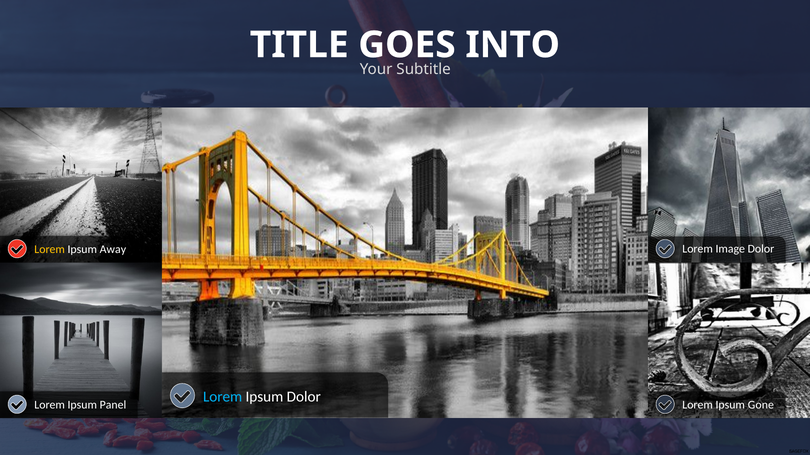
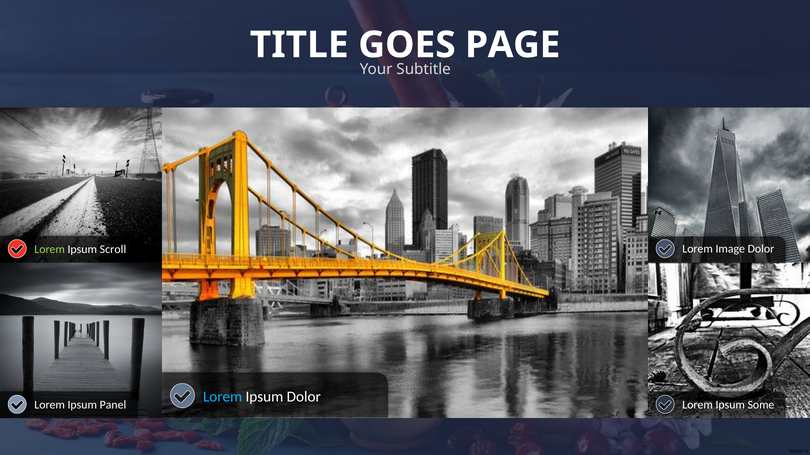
INTO: INTO -> PAGE (513, 45)
Lorem colour: yellow -> light green (50, 249)
Away: Away -> Scroll (113, 249)
Gone: Gone -> Some (761, 405)
